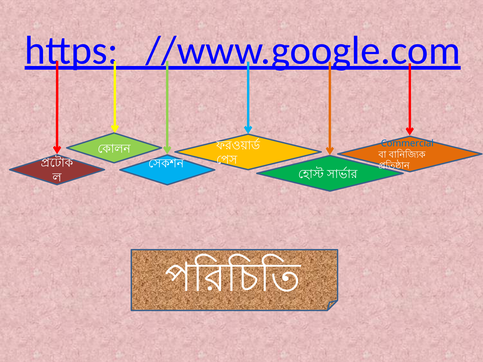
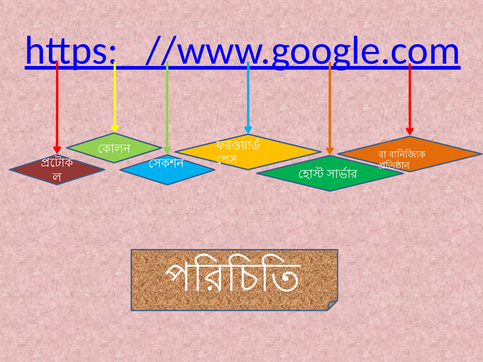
Commercial colour: blue -> orange (407, 143)
